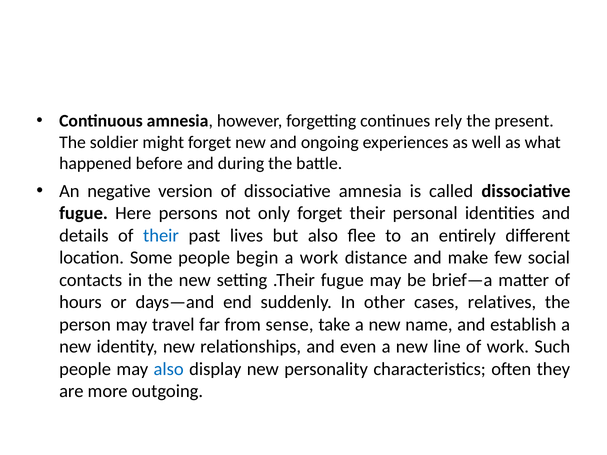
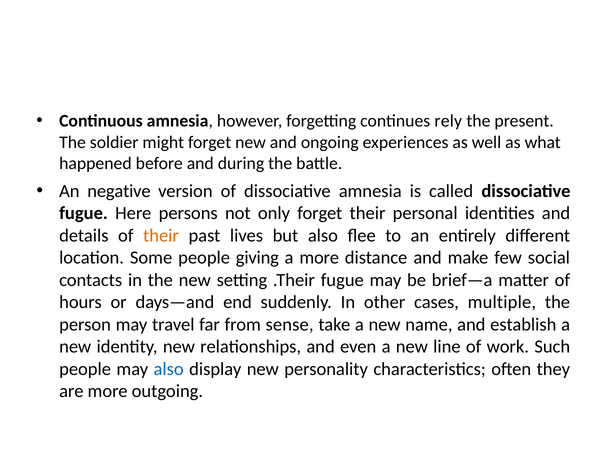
their colour: blue -> orange (161, 236)
begin: begin -> giving (257, 258)
a work: work -> more (319, 258)
relatives: relatives -> multiple (502, 302)
